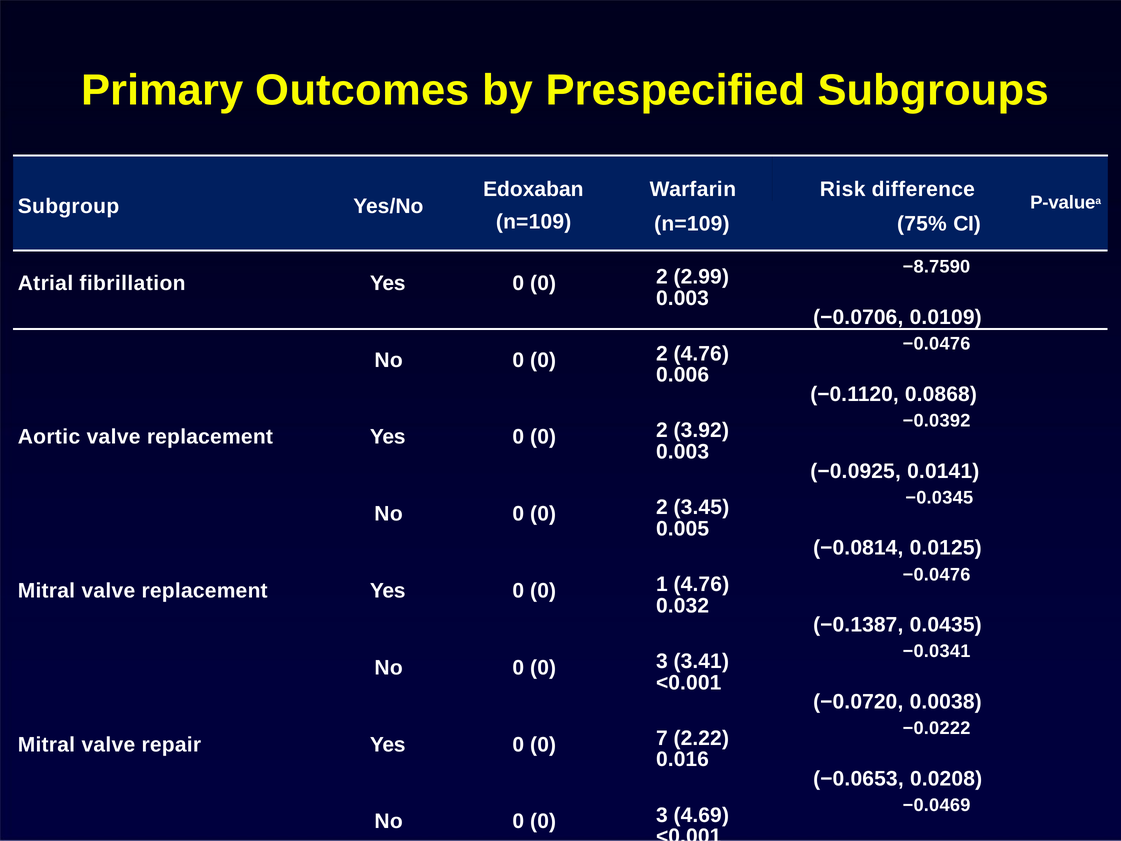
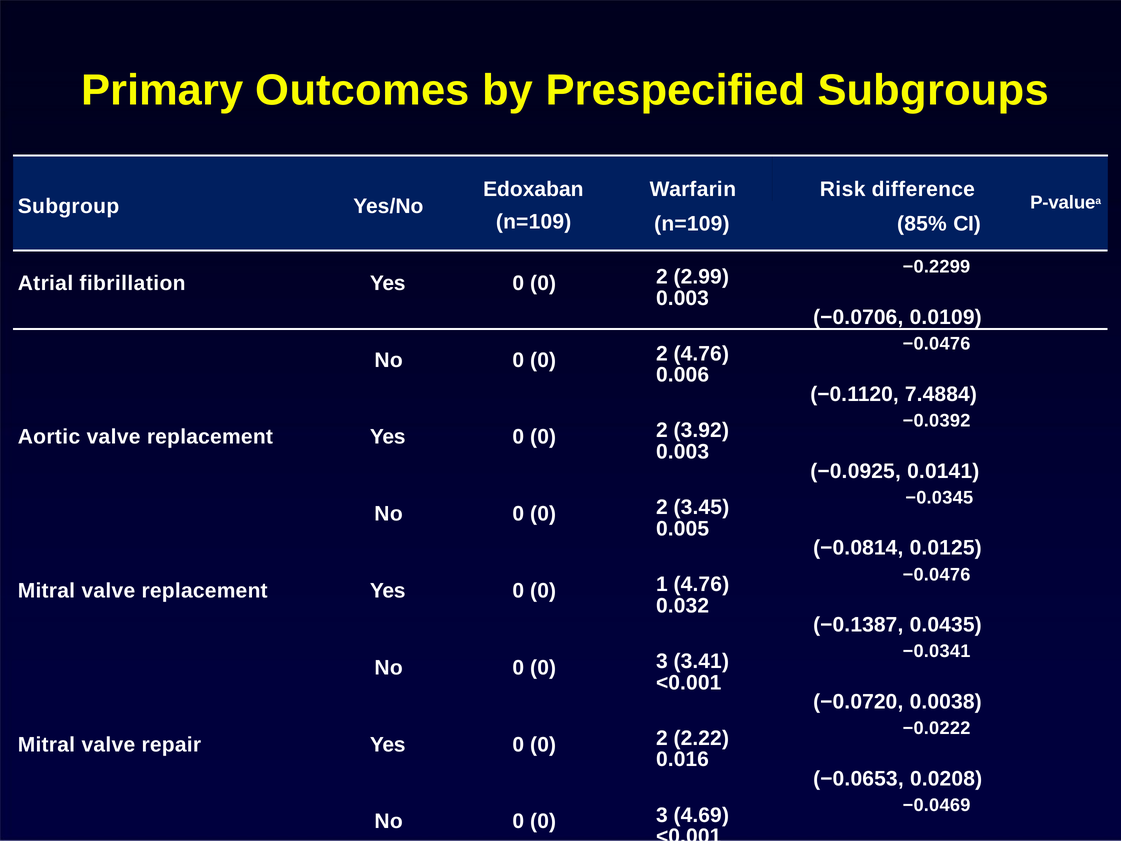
75%: 75% -> 85% (922, 224)
−8.7590: −8.7590 -> −0.2299 (936, 267)
0.0868: 0.0868 -> 7.4884 (941, 394)
7: 7 -> 2 (662, 738)
